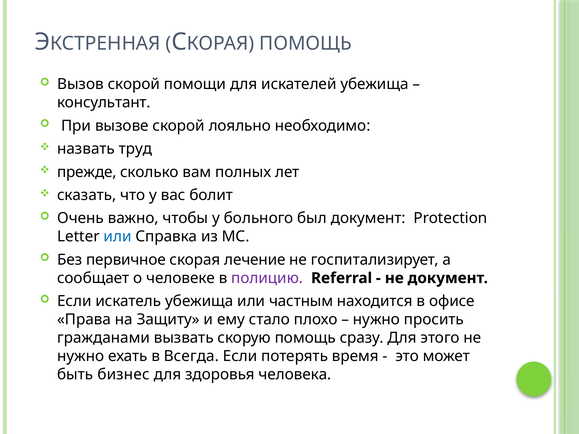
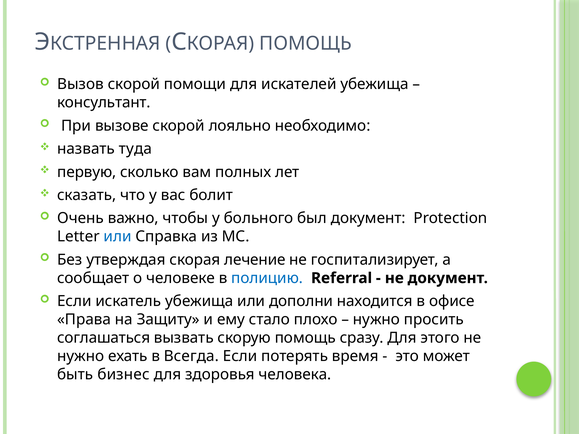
труд: труд -> туда (135, 149)
прежде: прежде -> первую (87, 172)
первичное: первичное -> утверждая (126, 260)
полицию colour: purple -> blue (267, 278)
частным: частным -> дополни (301, 301)
гражданами: гражданами -> соглашаться (104, 338)
